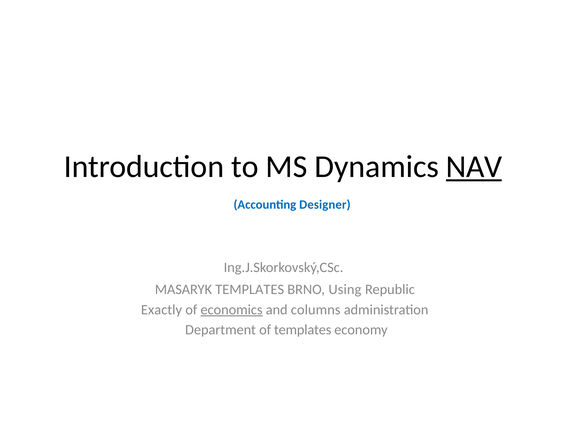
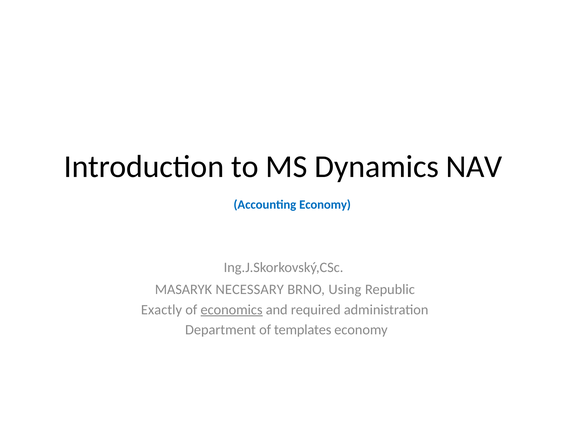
NAV underline: present -> none (474, 166)
Accounting Designer: Designer -> Economy (325, 205)
MASARYK TEMPLATES: TEMPLATES -> NECESSARY (250, 289)
columns: columns -> required (316, 309)
